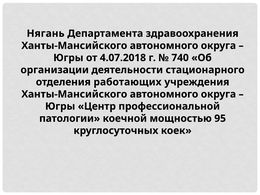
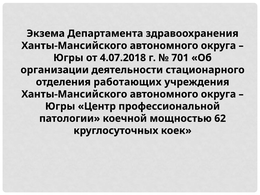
Нягань: Нягань -> Экзема (46, 33)
740: 740 -> 701 (180, 58)
95: 95 -> 62 (220, 118)
